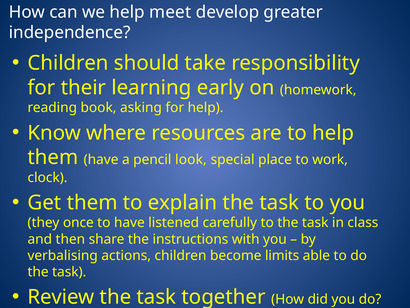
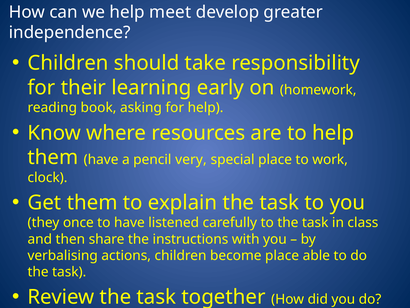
look: look -> very (191, 160)
become limits: limits -> place (282, 255)
